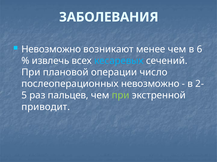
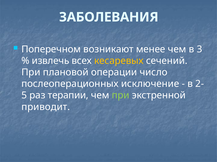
Невозможно: Невозможно -> Поперечном (51, 49)
6: 6 -> 3 (199, 49)
кесаревых colour: light blue -> yellow (119, 61)
послеоперационных невозможно: невозможно -> исключение (150, 84)
пальцев: пальцев -> терапии (68, 96)
